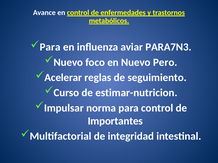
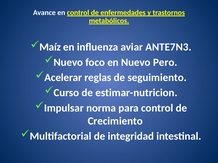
Para: Para -> Maíz (50, 47)
PARA7N3: PARA7N3 -> ANTE7N3 (168, 47)
Importantes: Importantes -> Crecimiento (115, 121)
